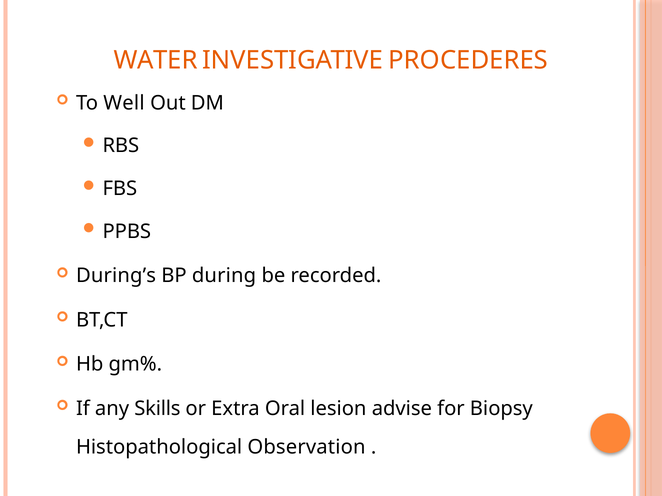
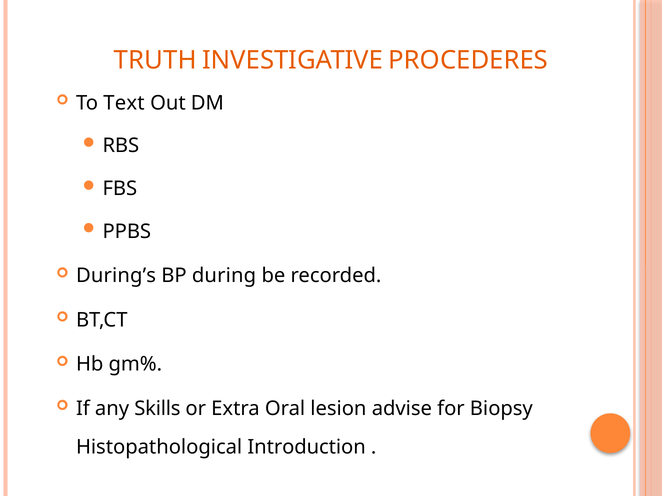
WATER: WATER -> TRUTH (155, 60)
Well: Well -> Text (124, 103)
Observation: Observation -> Introduction (307, 448)
